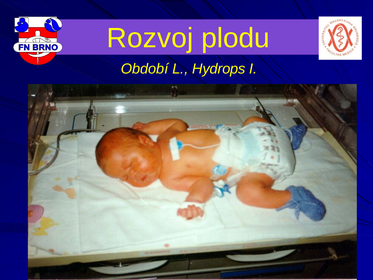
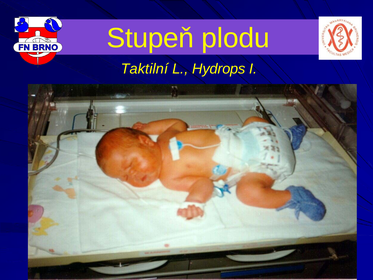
Rozvoj: Rozvoj -> Stupeň (150, 38)
Období: Období -> Taktilní (144, 69)
